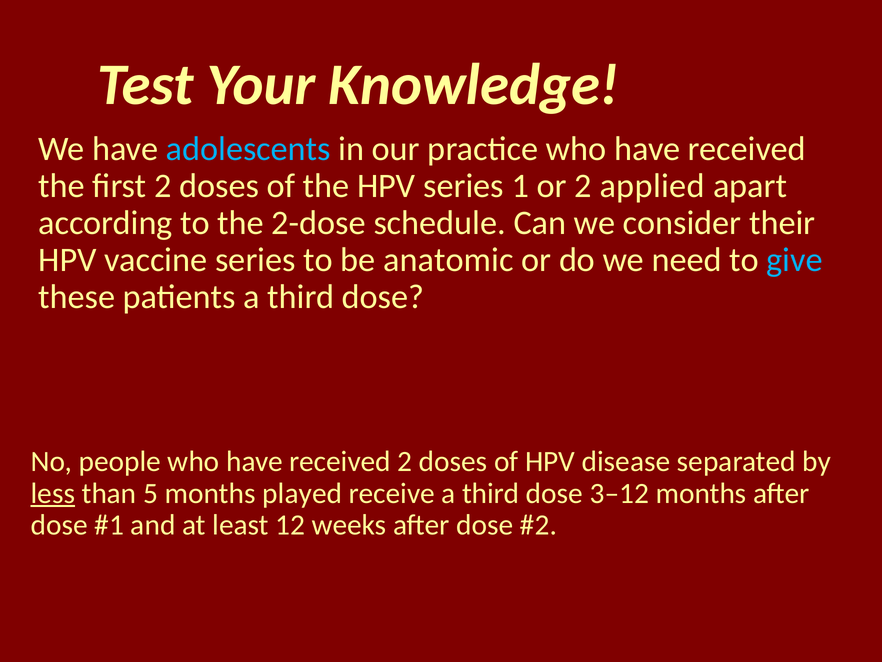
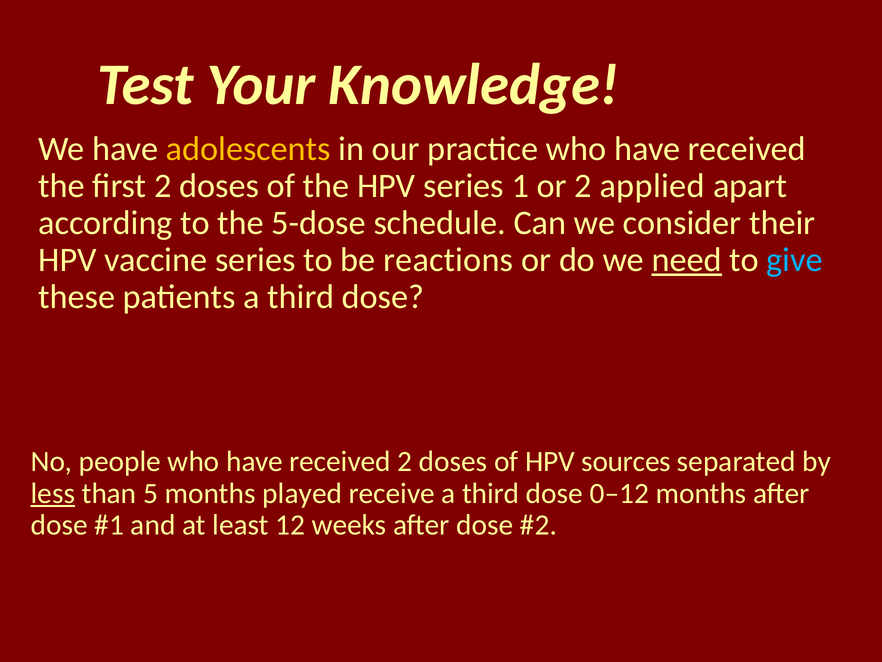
adolescents colour: light blue -> yellow (248, 149)
2-dose: 2-dose -> 5-dose (319, 223)
anatomic: anatomic -> reactions (448, 260)
need underline: none -> present (687, 260)
disease: disease -> sources (626, 461)
3–12: 3–12 -> 0–12 (619, 493)
